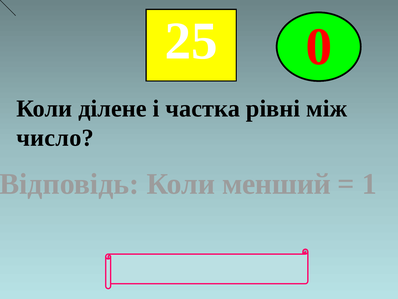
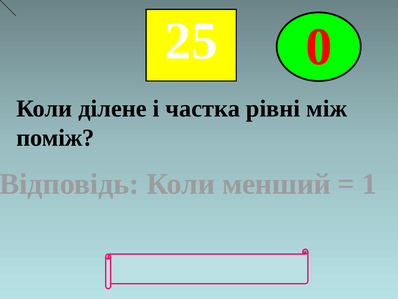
число: число -> поміж (55, 138)
